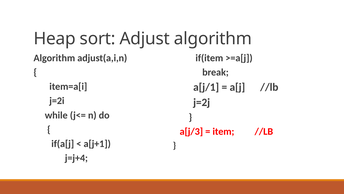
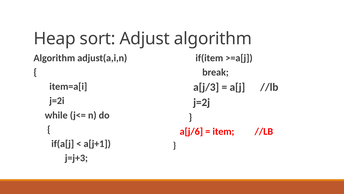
a[j/1: a[j/1 -> a[j/3 (206, 87)
a[j/3: a[j/3 -> a[j/6 (191, 131)
j=j+4: j=j+4 -> j=j+3 (76, 158)
